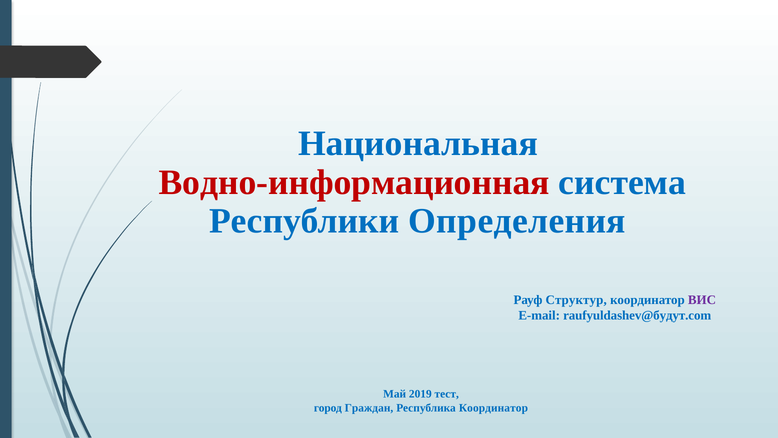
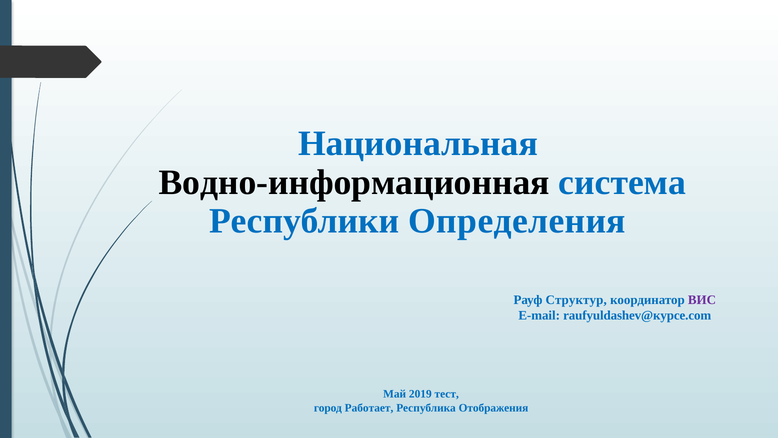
Водно-информационная colour: red -> black (354, 182)
raufyuldashev@будут.com: raufyuldashev@будут.com -> raufyuldashev@курсе.com (637, 315)
Граждан: Граждан -> Работает (369, 407)
Республика Координатор: Координатор -> Отображения (493, 407)
